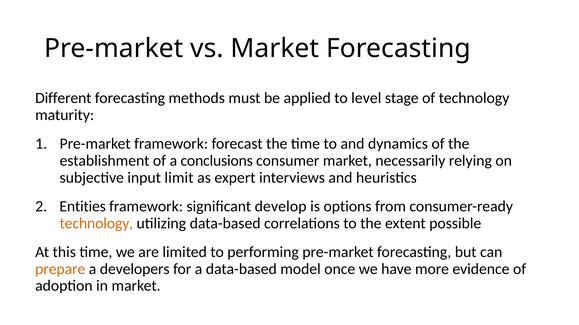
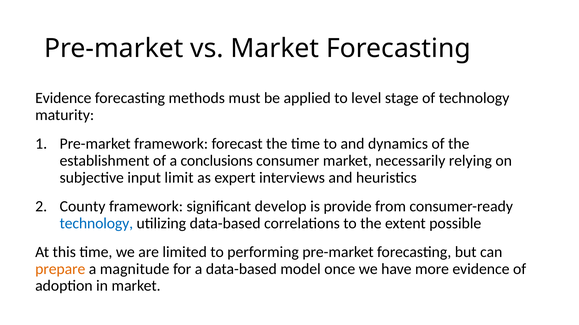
Different: Different -> Evidence (63, 98)
Entities: Entities -> County (83, 207)
options: options -> provide (348, 207)
technology colour: orange -> blue (96, 224)
developers: developers -> magnitude (135, 269)
